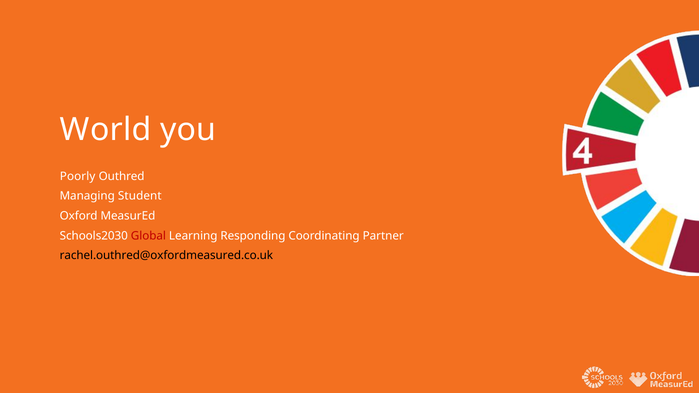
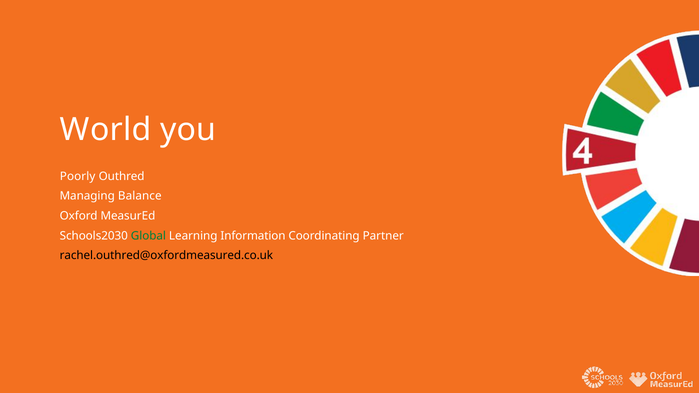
Student: Student -> Balance (140, 196)
Global colour: red -> green (148, 236)
Responding: Responding -> Information (253, 236)
